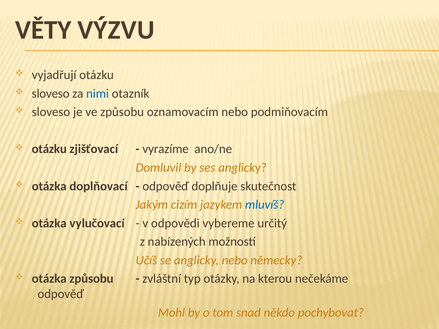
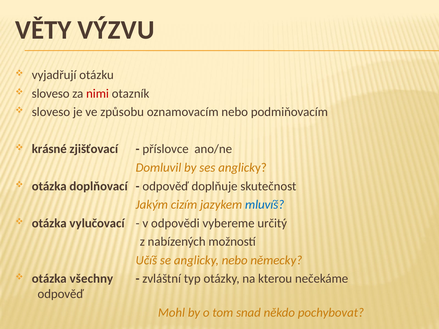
nimi colour: blue -> red (98, 94)
otázku: otázku -> krásné (49, 149)
vyrazíme: vyrazíme -> příslovce (166, 149)
otázka způsobu: způsobu -> všechny (91, 279)
